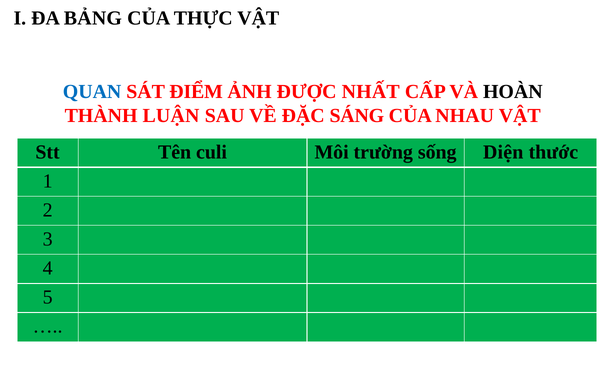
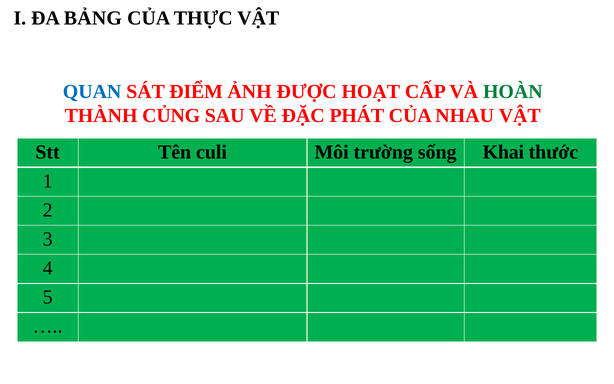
NHẤT: NHẤT -> HOẠT (371, 92)
HOÀN colour: black -> green (513, 92)
LUẬN: LUẬN -> CỦNG (171, 116)
SÁNG: SÁNG -> PHÁT (357, 116)
Diện: Diện -> Khai (503, 152)
